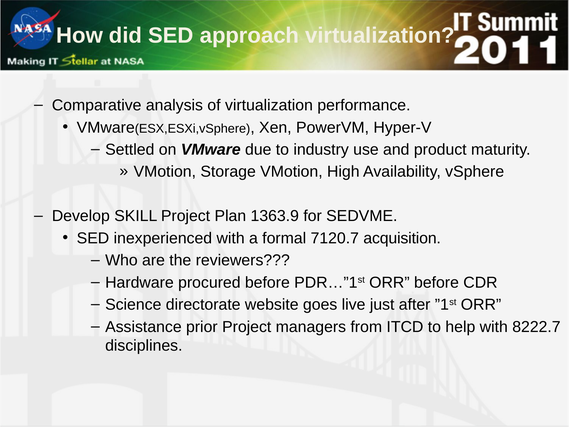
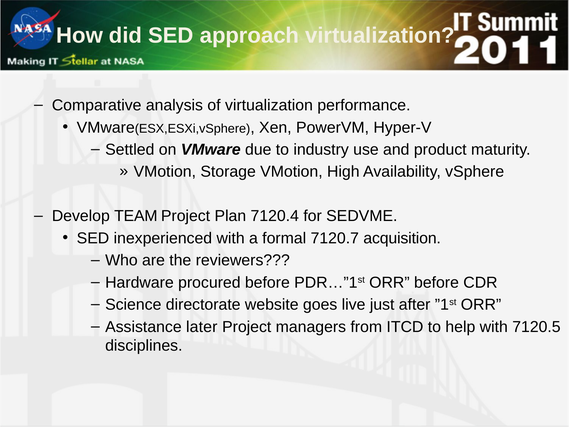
SKILL: SKILL -> TEAM (136, 216)
1363.9: 1363.9 -> 7120.4 (275, 216)
prior: prior -> later (202, 327)
8222.7: 8222.7 -> 7120.5 (536, 327)
